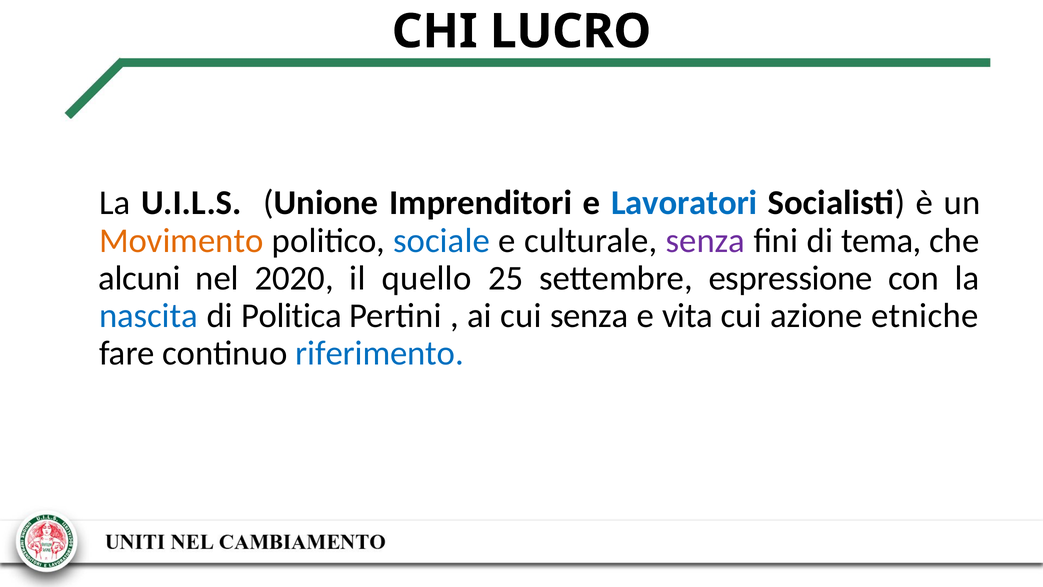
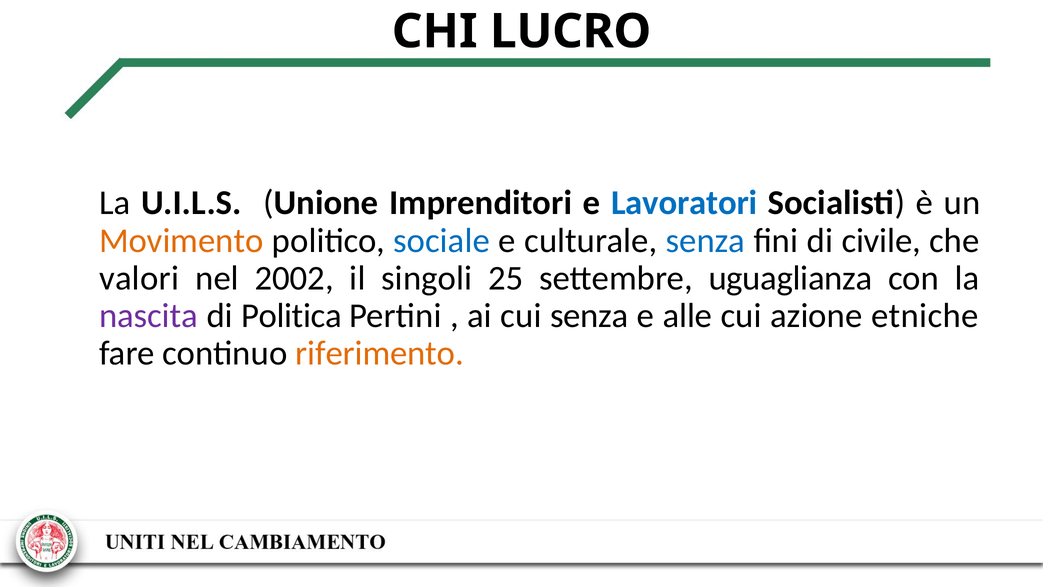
senza colour: purple -> blue (705, 240)
tema: tema -> civile (881, 240)
alcuni: alcuni -> valori (139, 278)
2020: 2020 -> 2002 (294, 278)
quello: quello -> singoli (427, 278)
espressione: espressione -> uguaglianza (791, 278)
nascita colour: blue -> purple (149, 316)
vita: vita -> alle (687, 316)
riferimento colour: blue -> orange (380, 353)
